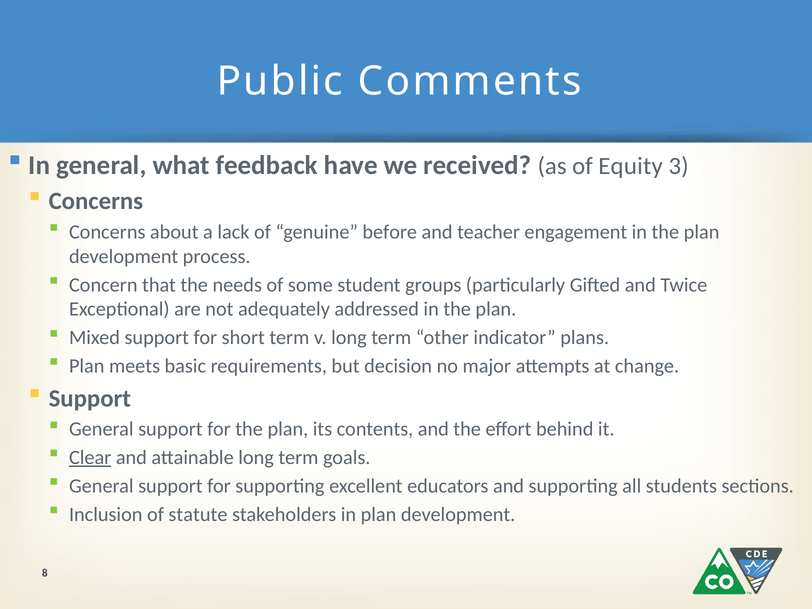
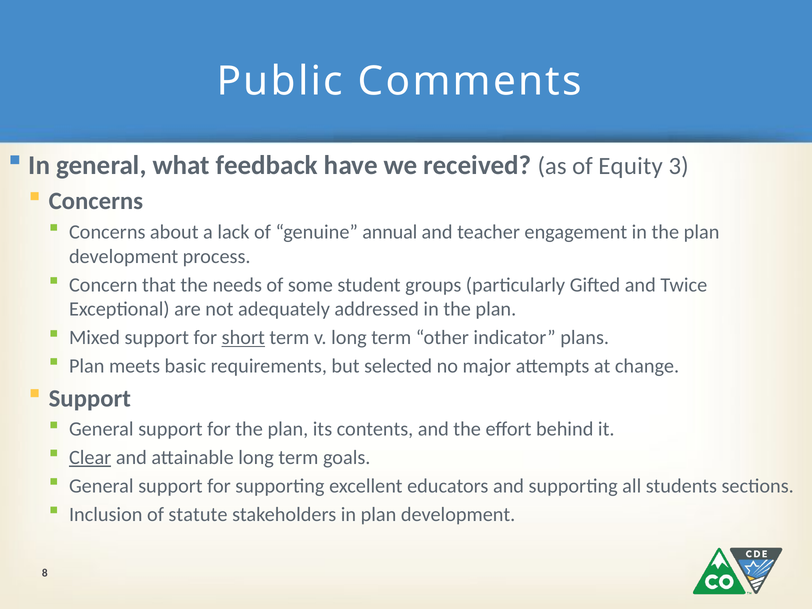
before: before -> annual (390, 232)
short underline: none -> present (243, 338)
decision: decision -> selected (398, 366)
